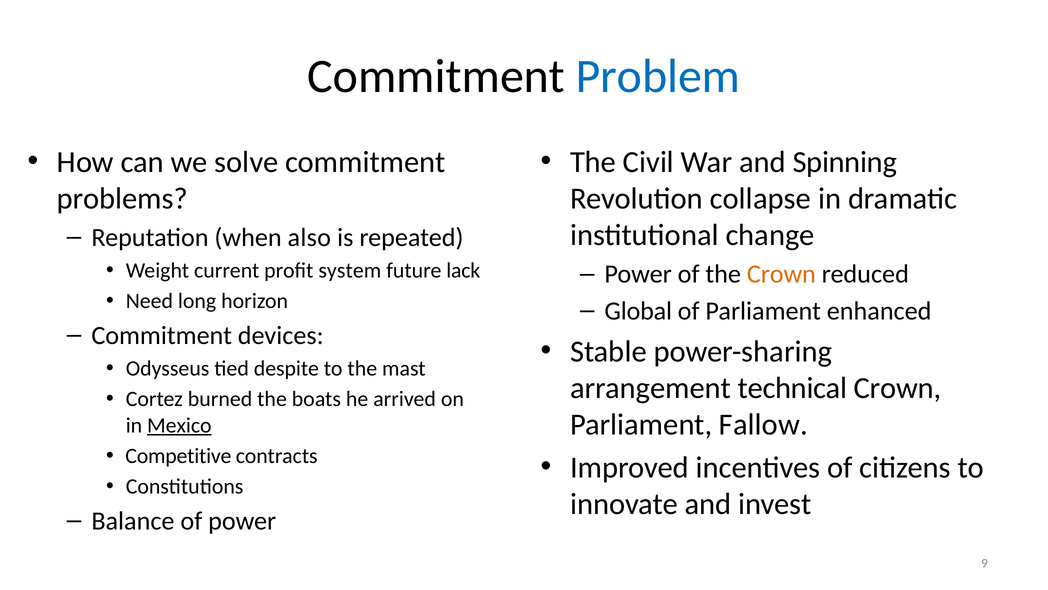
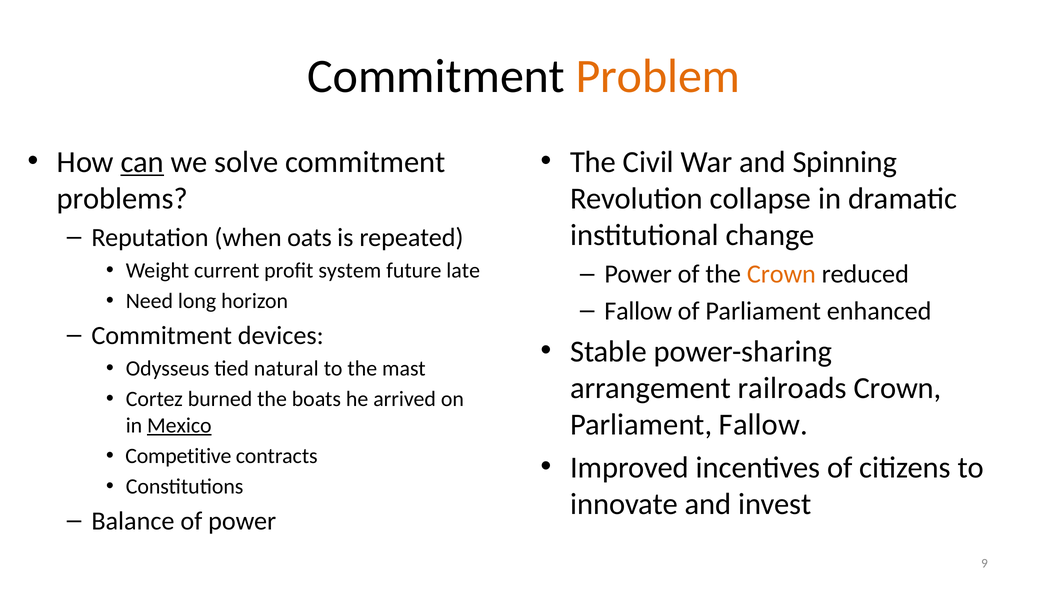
Problem colour: blue -> orange (658, 76)
can underline: none -> present (142, 162)
also: also -> oats (310, 237)
lack: lack -> late (463, 270)
Global: Global -> Fallow (638, 311)
despite: despite -> natural (286, 368)
technical: technical -> railroads (792, 388)
